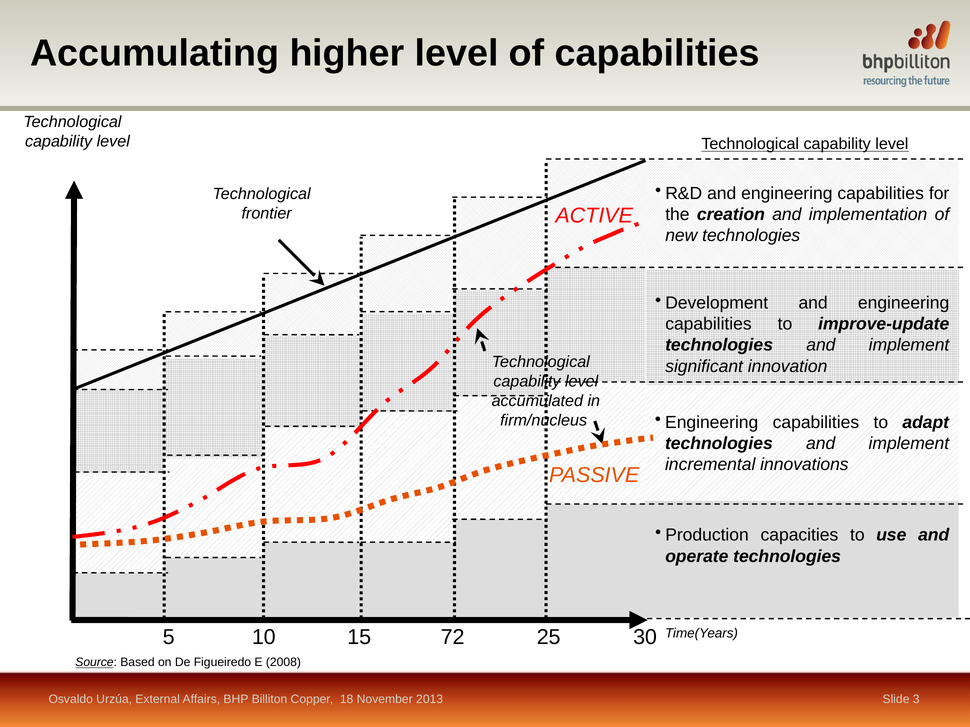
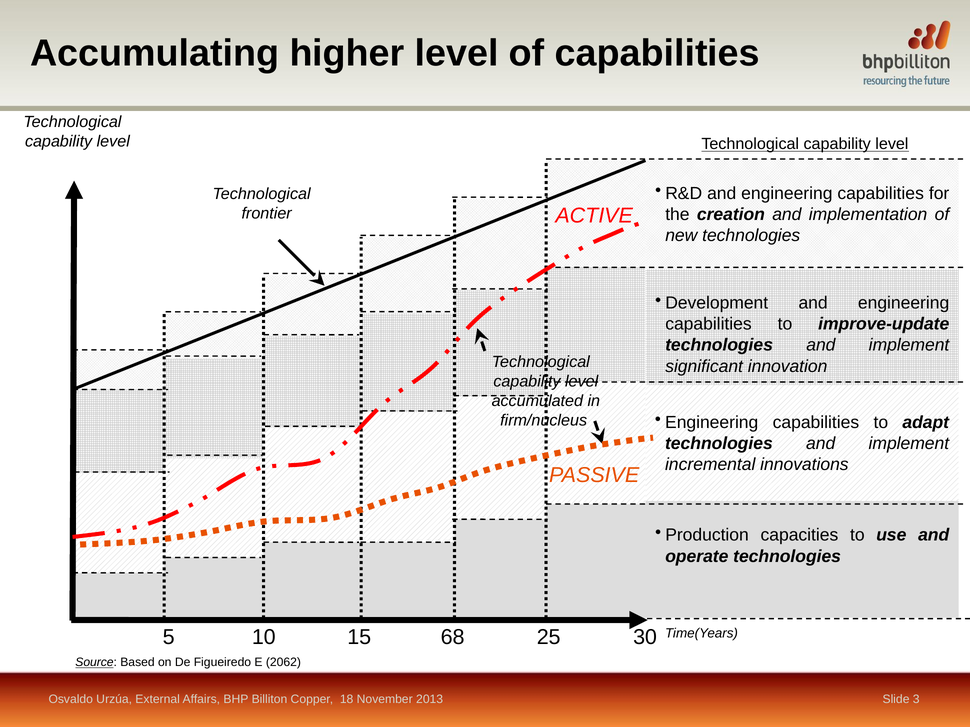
72: 72 -> 68 (453, 638)
2008: 2008 -> 2062 (283, 663)
